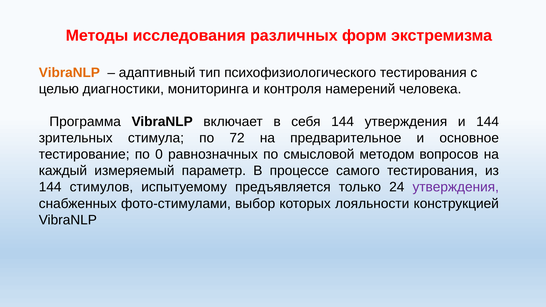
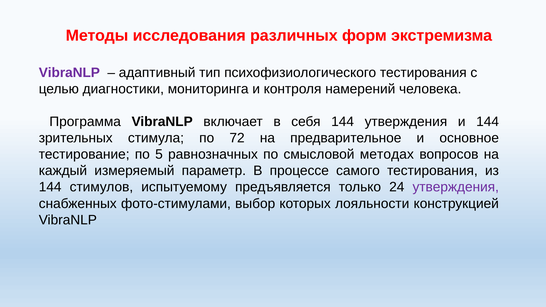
VibraNLP colour: orange -> purple (69, 73)
0: 0 -> 5 (159, 154)
методом: методом -> методах (387, 154)
